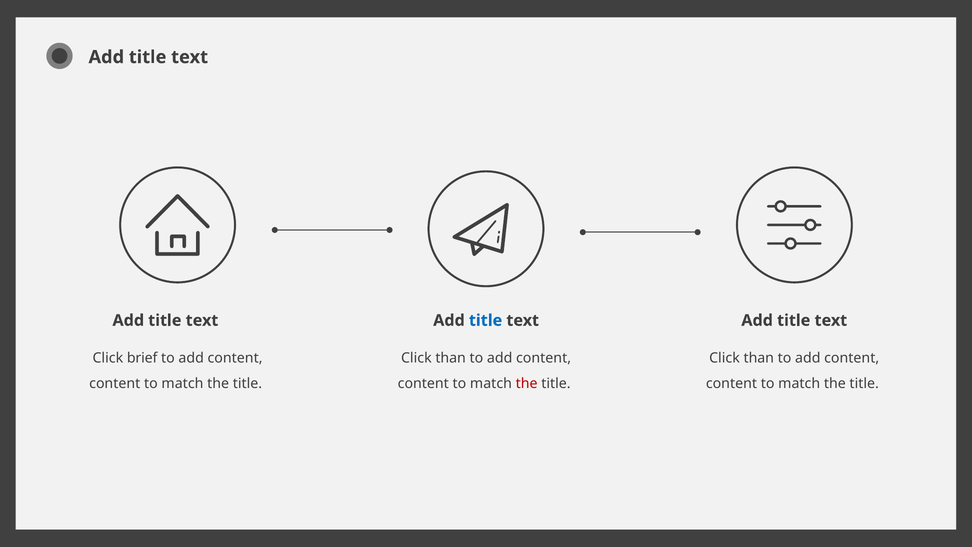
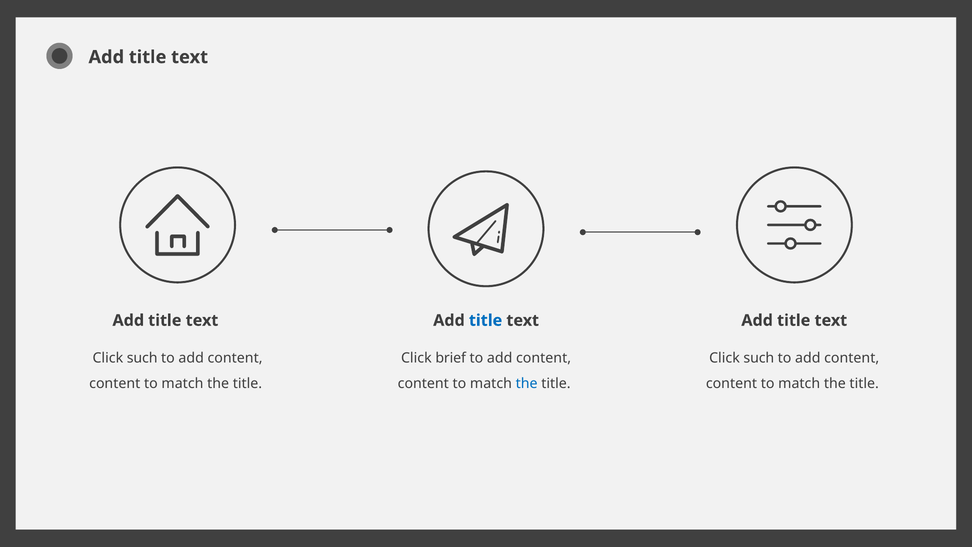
brief: brief -> such (142, 358)
than: than -> brief (451, 358)
than: than -> such (759, 358)
the colour: red -> blue (527, 383)
